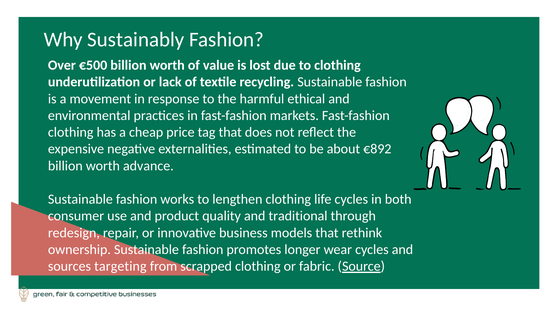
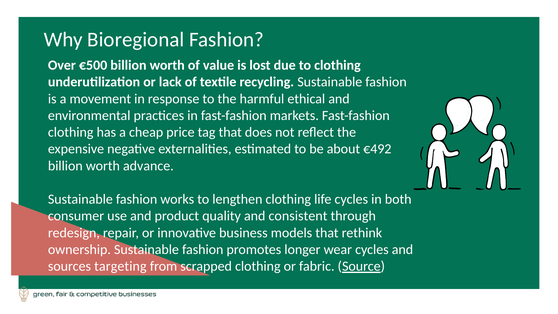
Sustainably: Sustainably -> Bioregional (136, 39)
€892: €892 -> €492 (377, 149)
traditional: traditional -> consistent (298, 216)
